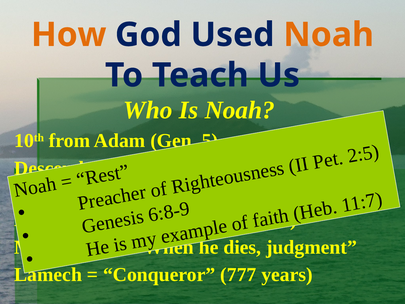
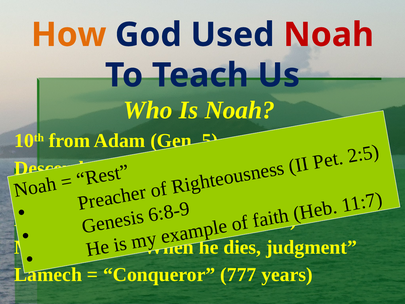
Noah colour: orange -> red (329, 35)
